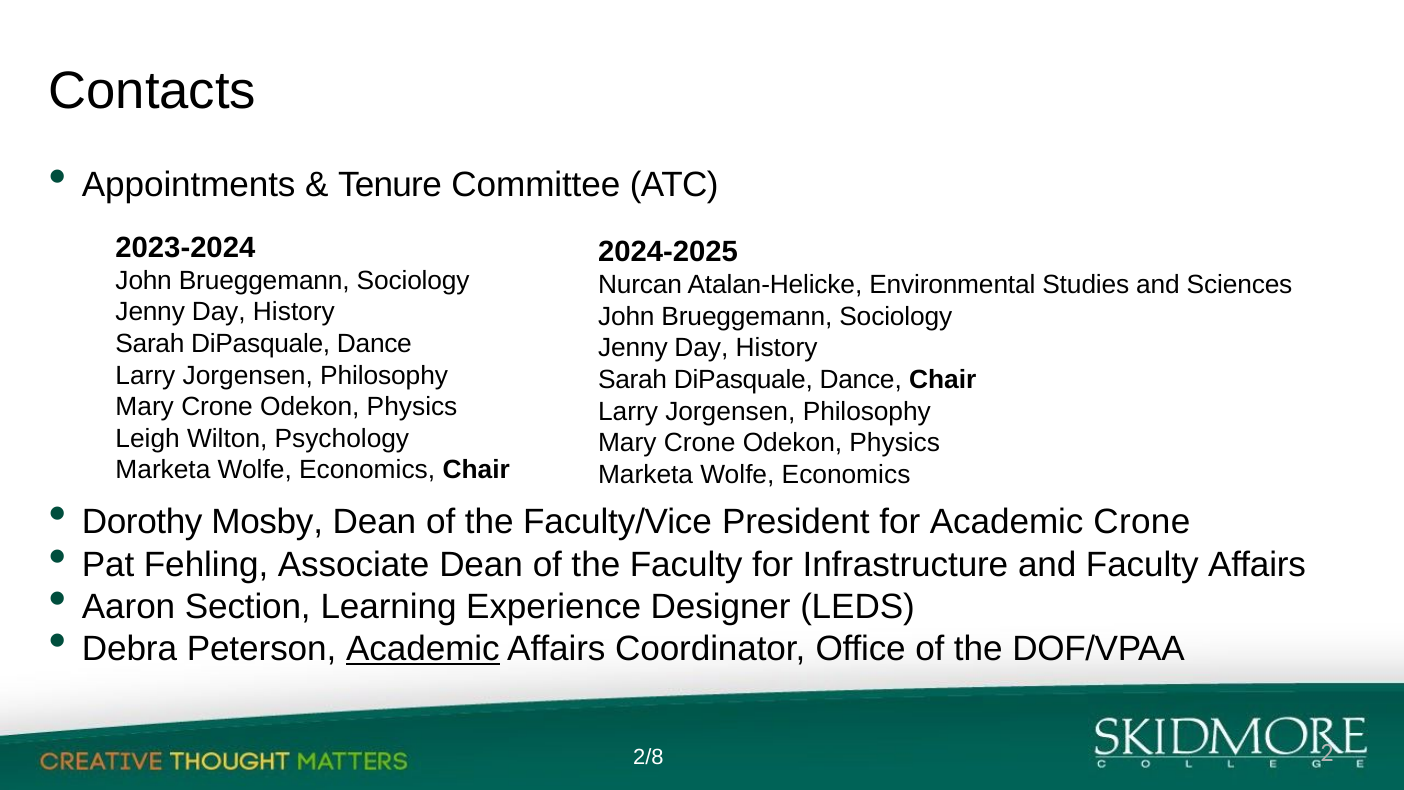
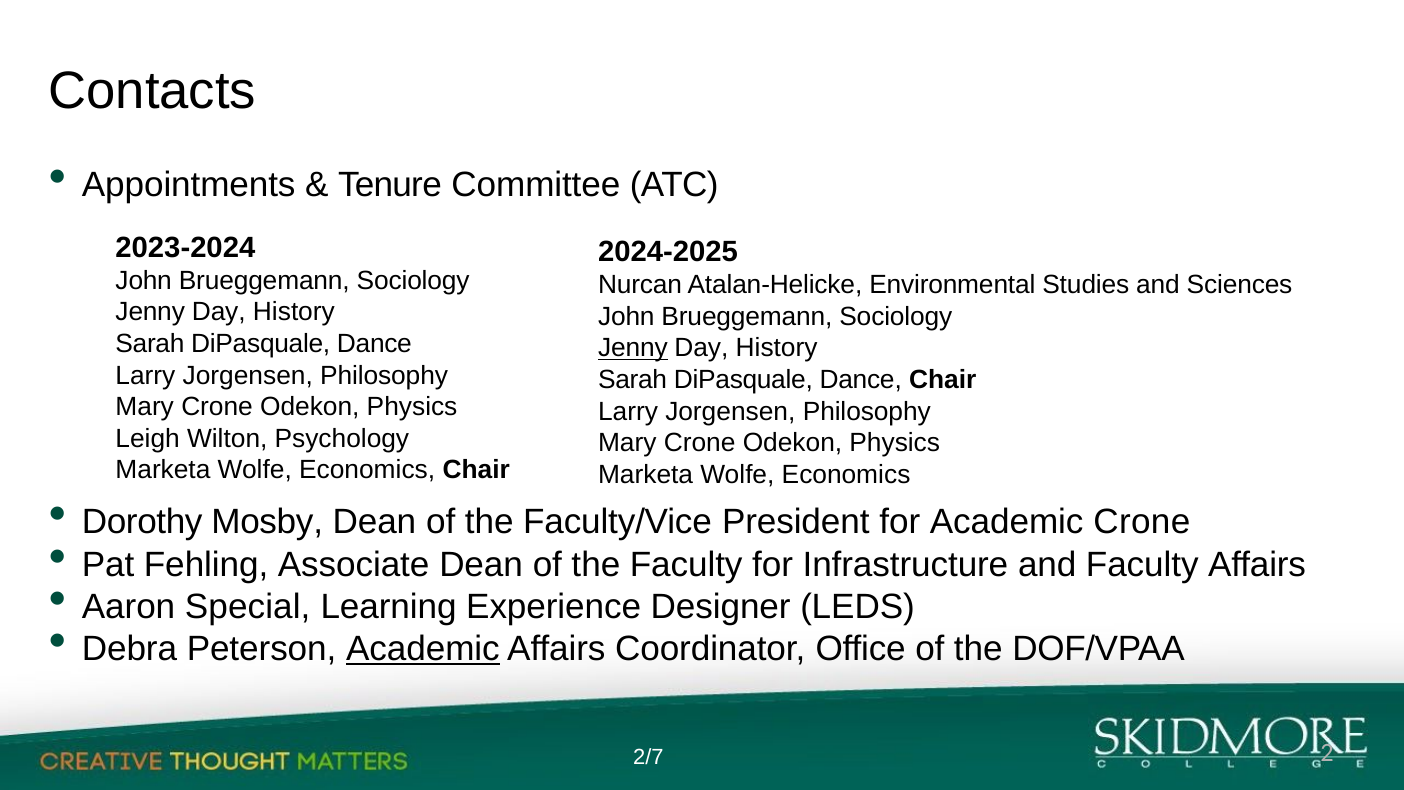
Jenny underline: none -> present (633, 348)
Section: Section -> Special (248, 606)
2/8: 2/8 -> 2/7 (648, 757)
